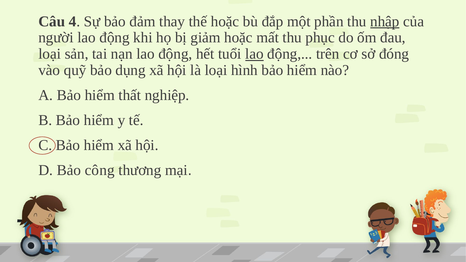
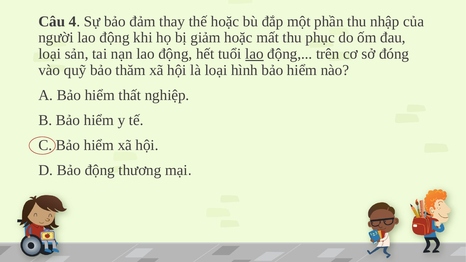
nhập underline: present -> none (385, 21)
dụng: dụng -> thăm (131, 70)
Bảo công: công -> động (100, 170)
